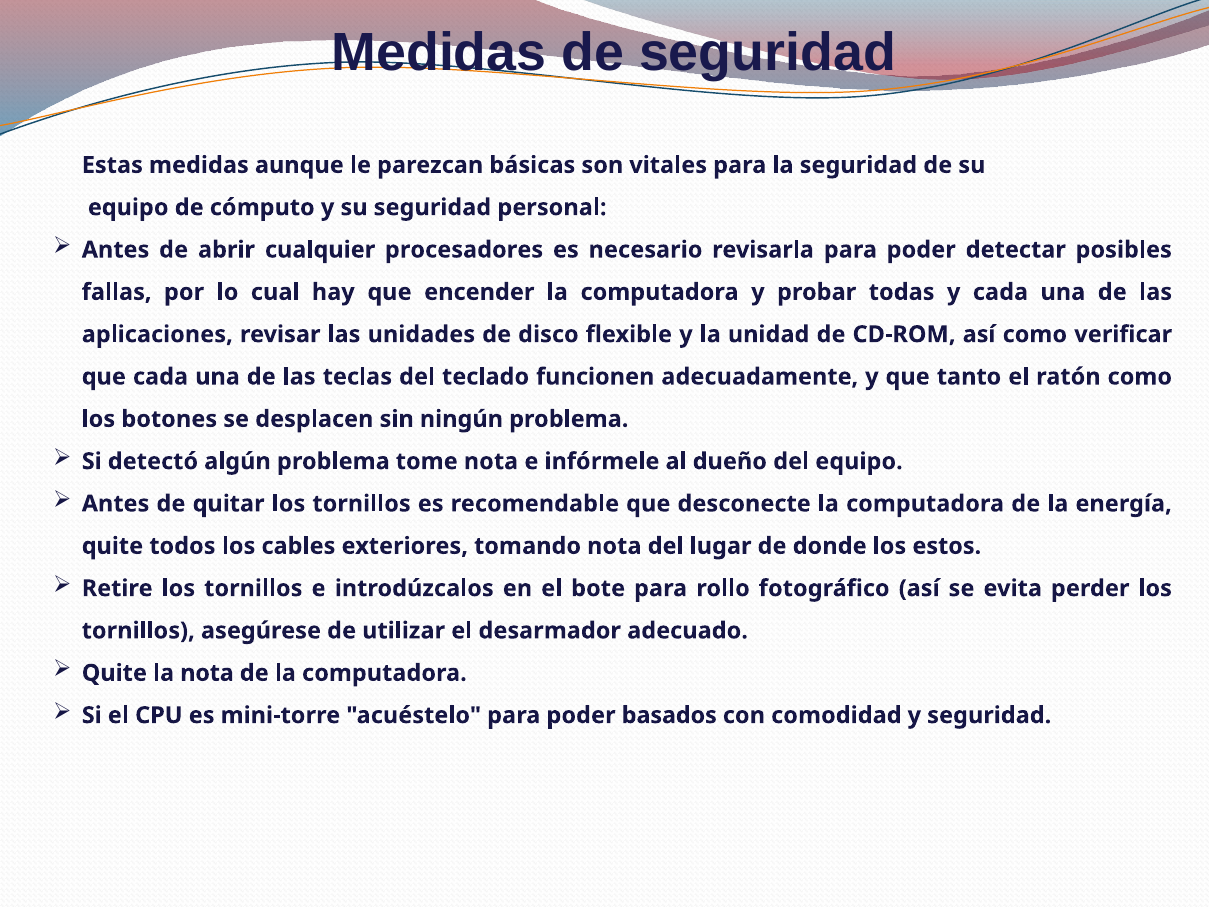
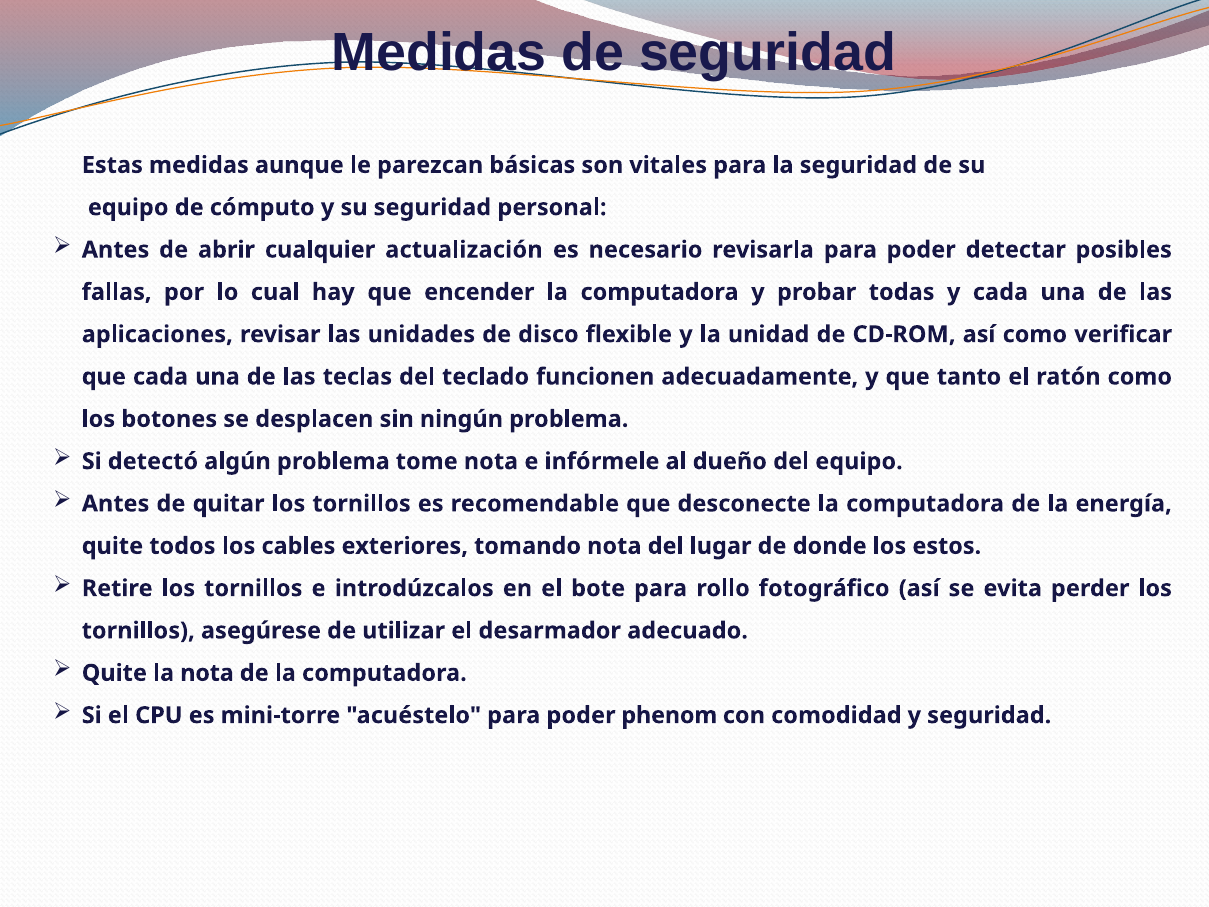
procesadores: procesadores -> actualización (464, 250)
basados: basados -> phenom (669, 715)
